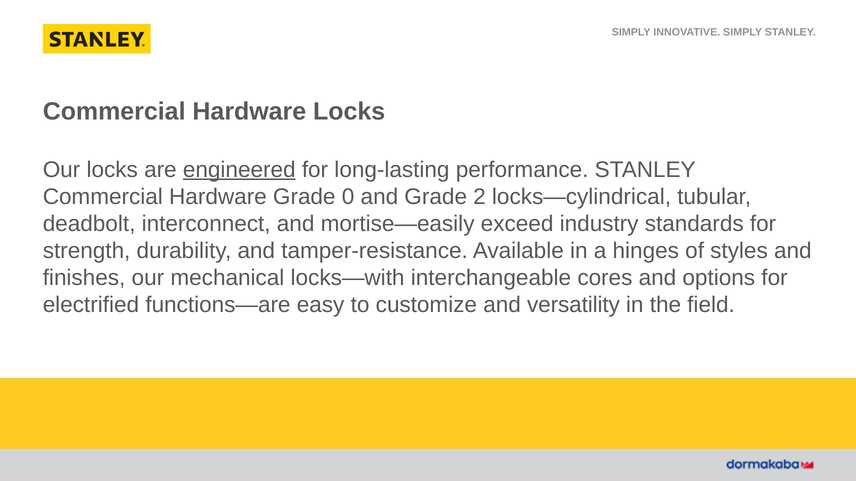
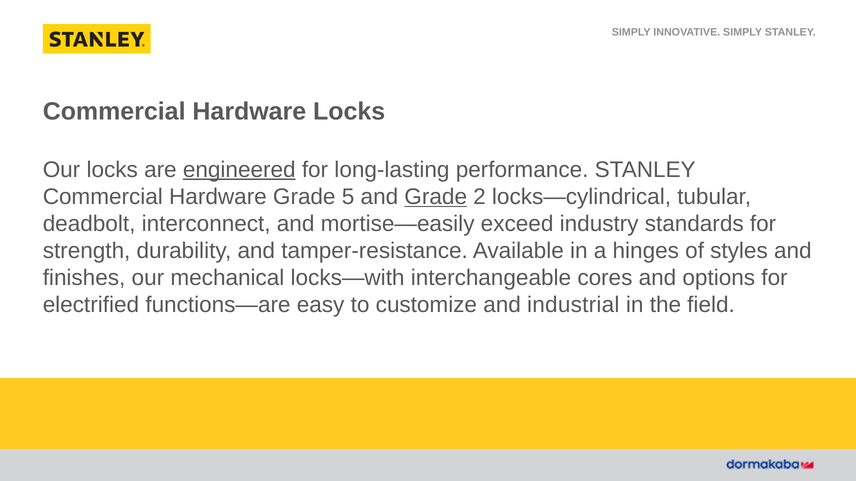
0: 0 -> 5 (348, 197)
Grade underline: none -> present (436, 197)
versatility: versatility -> industrial (573, 305)
